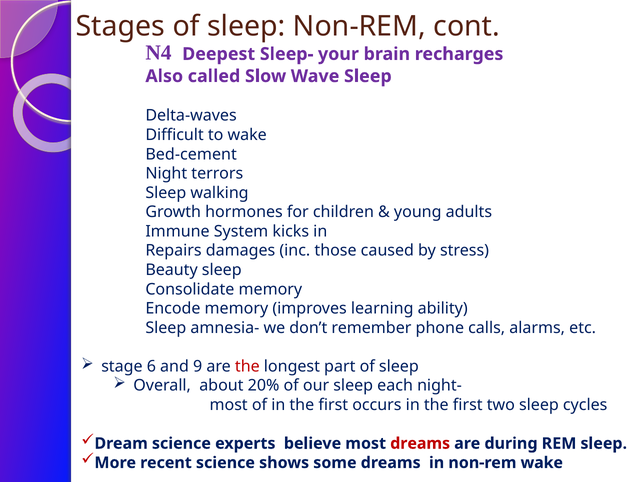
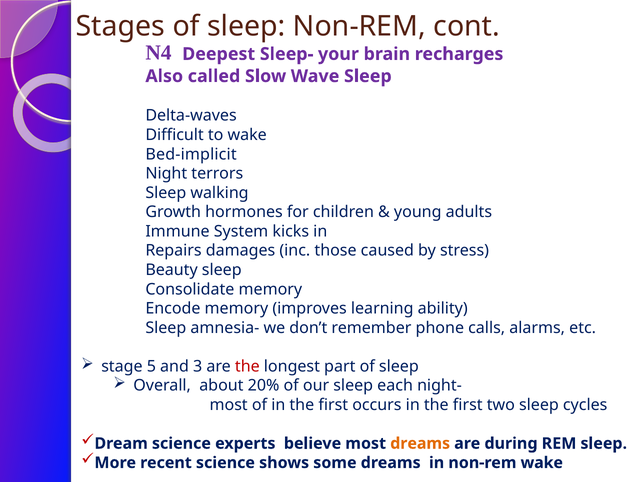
Bed-cement: Bed-cement -> Bed-implicit (191, 154)
6: 6 -> 5 (151, 366)
9: 9 -> 3 (198, 366)
dreams colour: red -> orange (420, 443)
